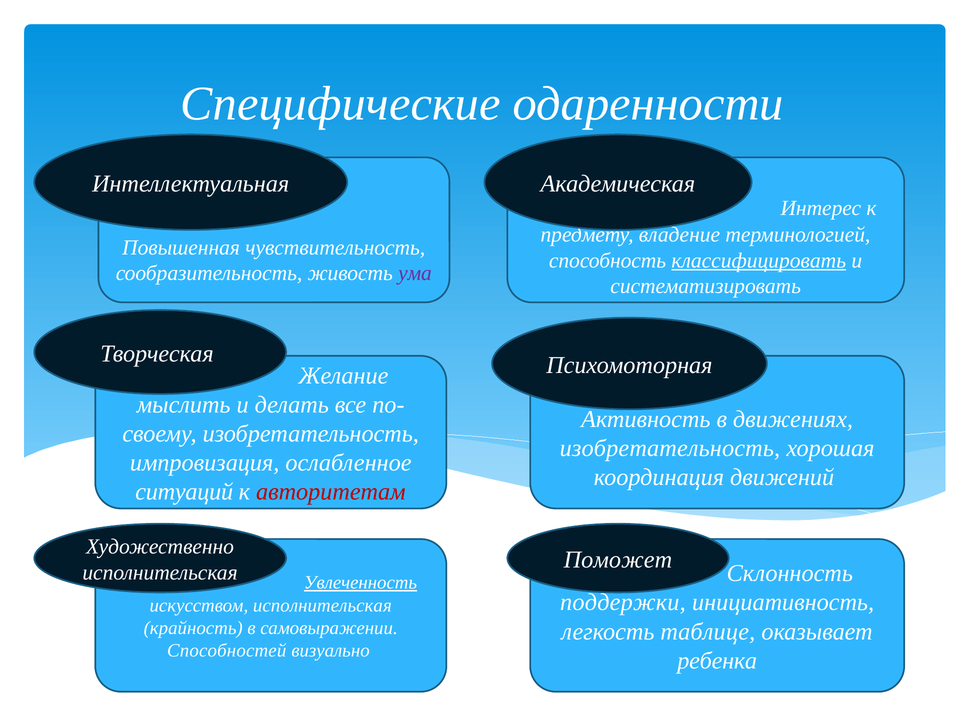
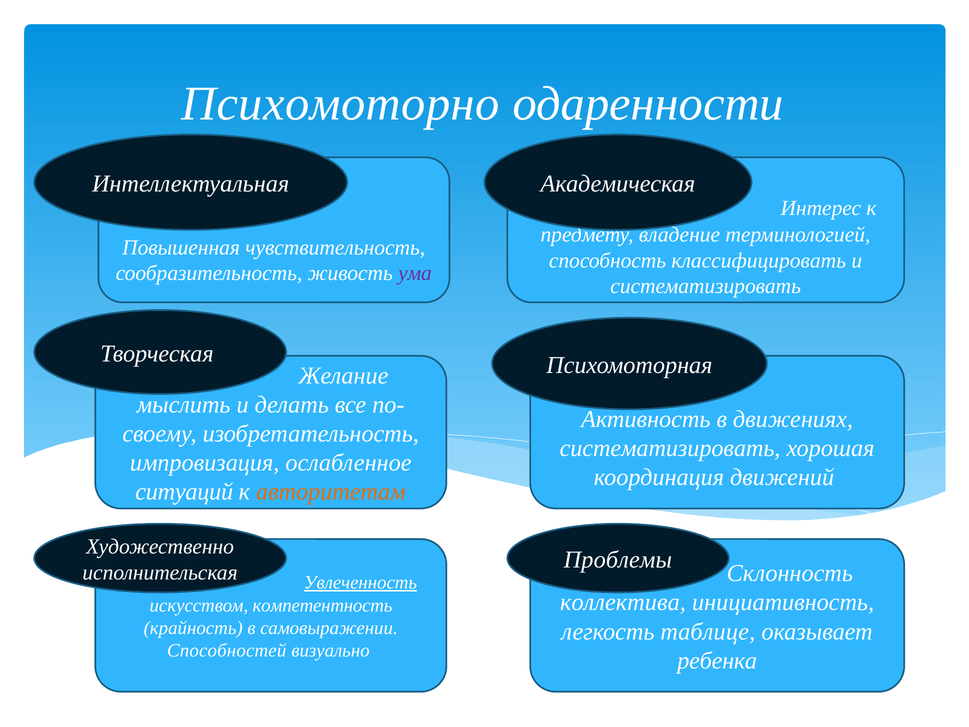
Специфические: Специфические -> Психомоторно (340, 104)
классифицировать underline: present -> none (759, 260)
изобретательность: изобретательность -> систематизировать (670, 448)
авторитетам colour: red -> orange (331, 492)
Поможет: Поможет -> Проблемы (618, 560)
поддержки: поддержки -> коллектива (623, 602)
искусством исполнительская: исполнительская -> компетентность (322, 605)
